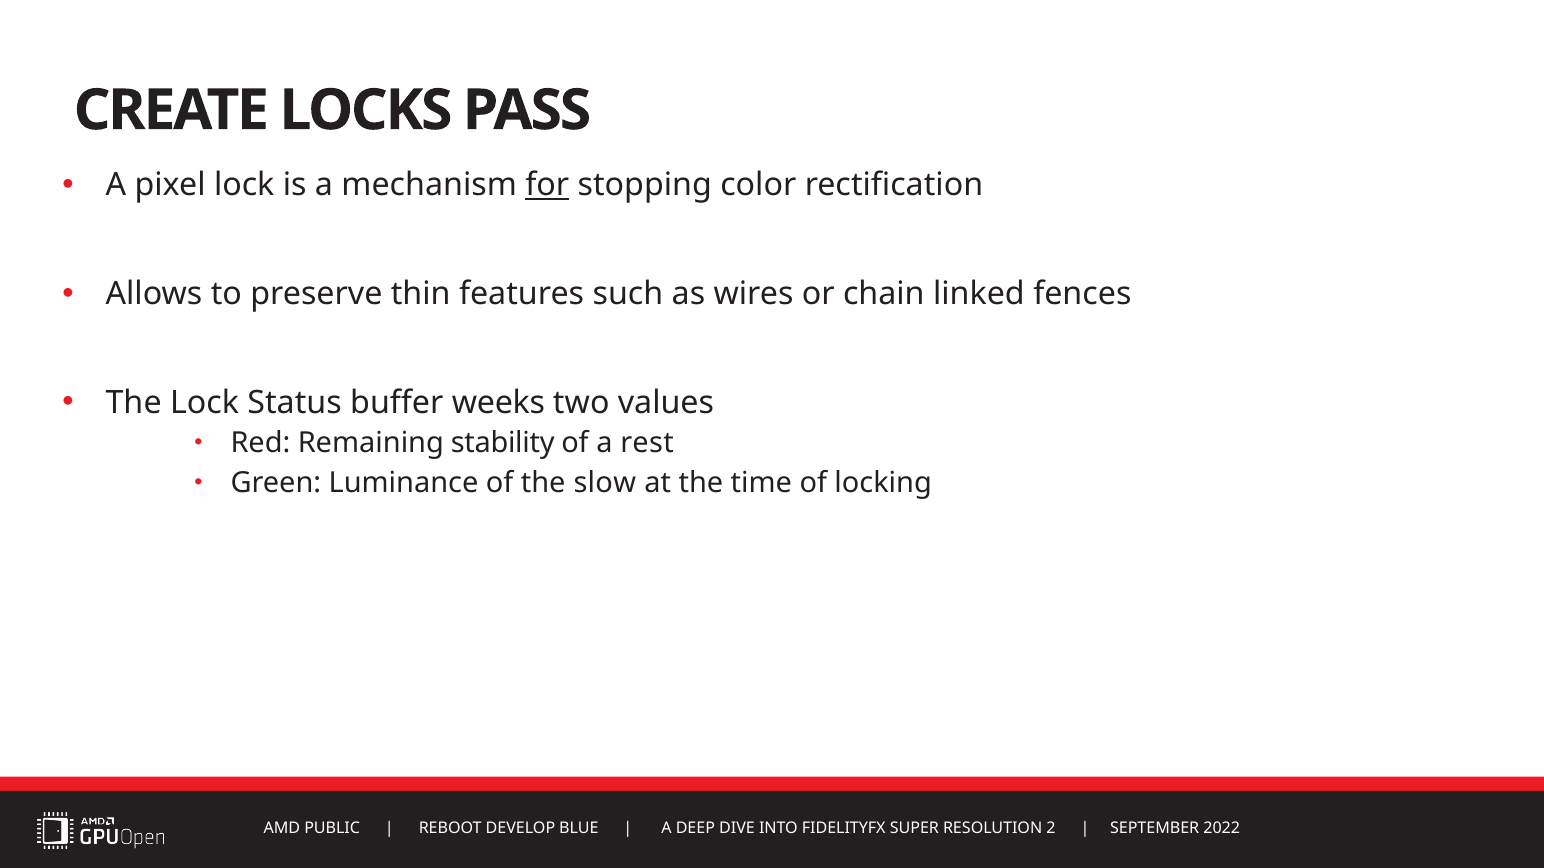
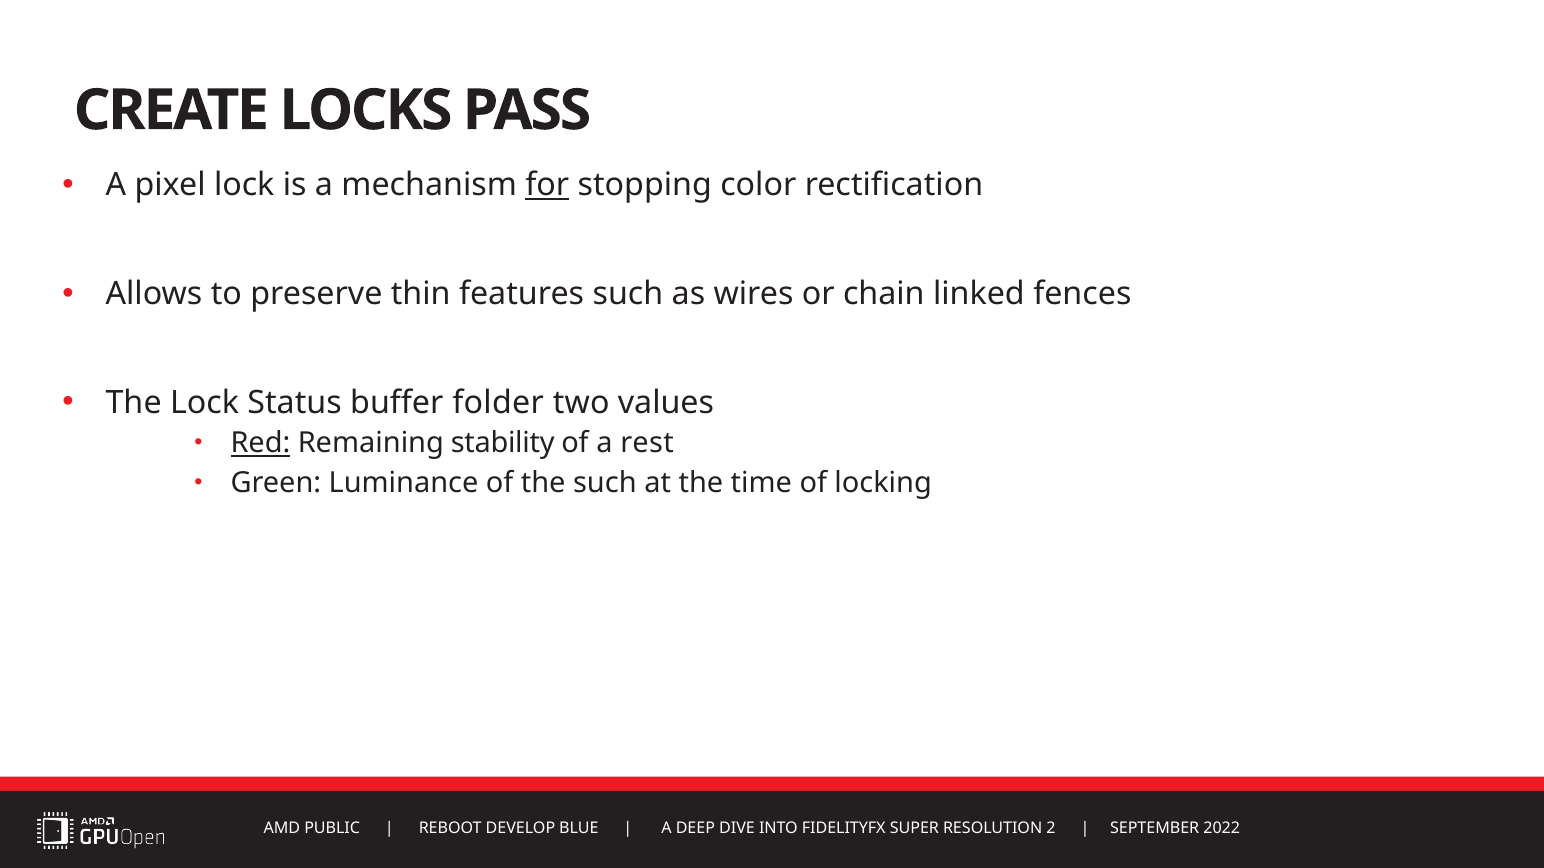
weeks: weeks -> folder (498, 403)
Red underline: none -> present (260, 444)
the slow: slow -> such (605, 483)
